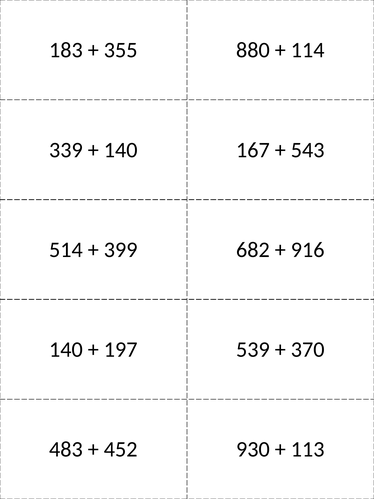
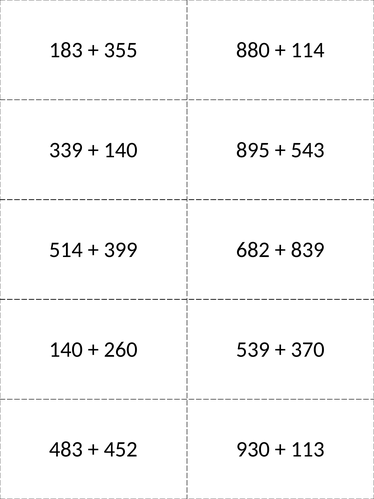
167: 167 -> 895 (253, 150)
916: 916 -> 839 (308, 250)
197: 197 -> 260 (121, 349)
